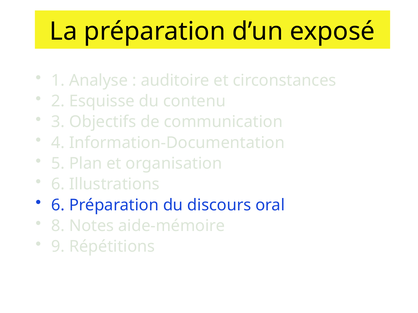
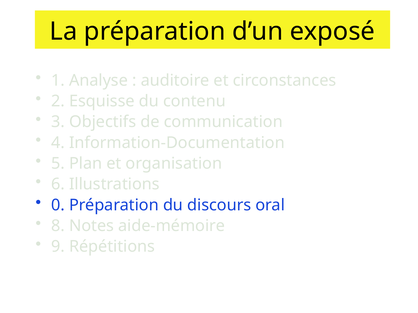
6: 6 -> 0 (58, 205)
